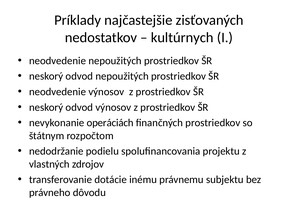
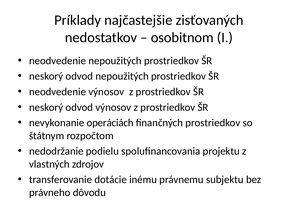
kultúrnych: kultúrnych -> osobitnom (182, 38)
